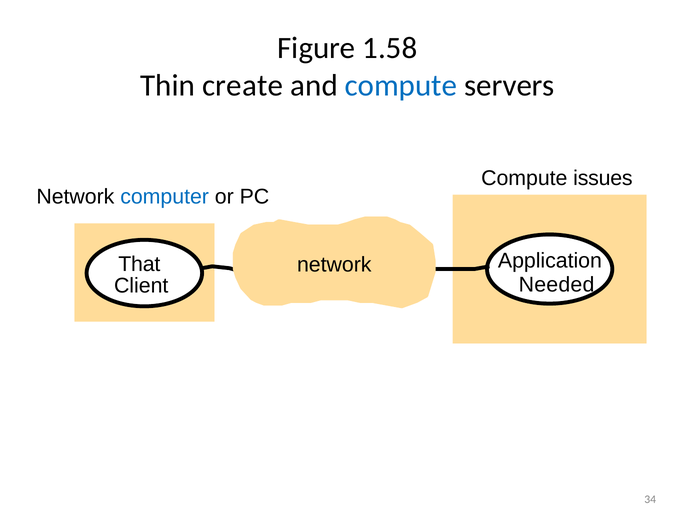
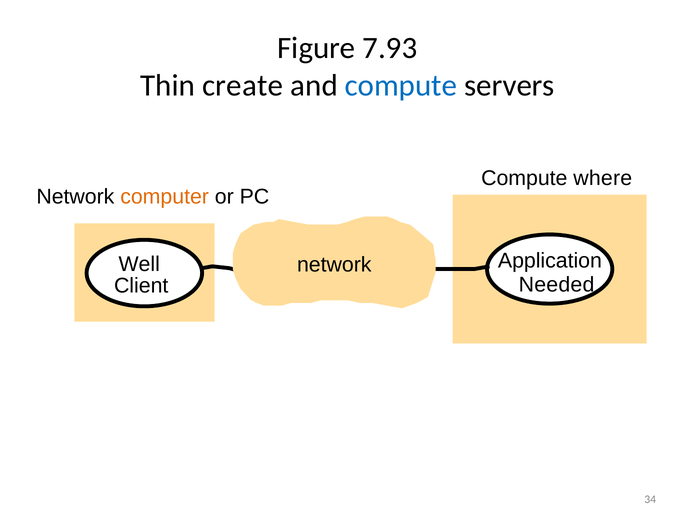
1.58: 1.58 -> 7.93 (390, 48)
issues: issues -> where (603, 178)
computer colour: blue -> orange (165, 197)
That: That -> Well (139, 264)
